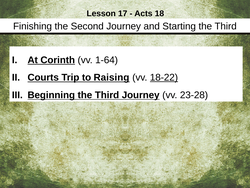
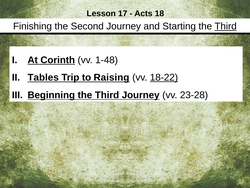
Third underline: none -> present (226, 26)
1-64: 1-64 -> 1-48 (107, 60)
Courts: Courts -> Tables (43, 77)
